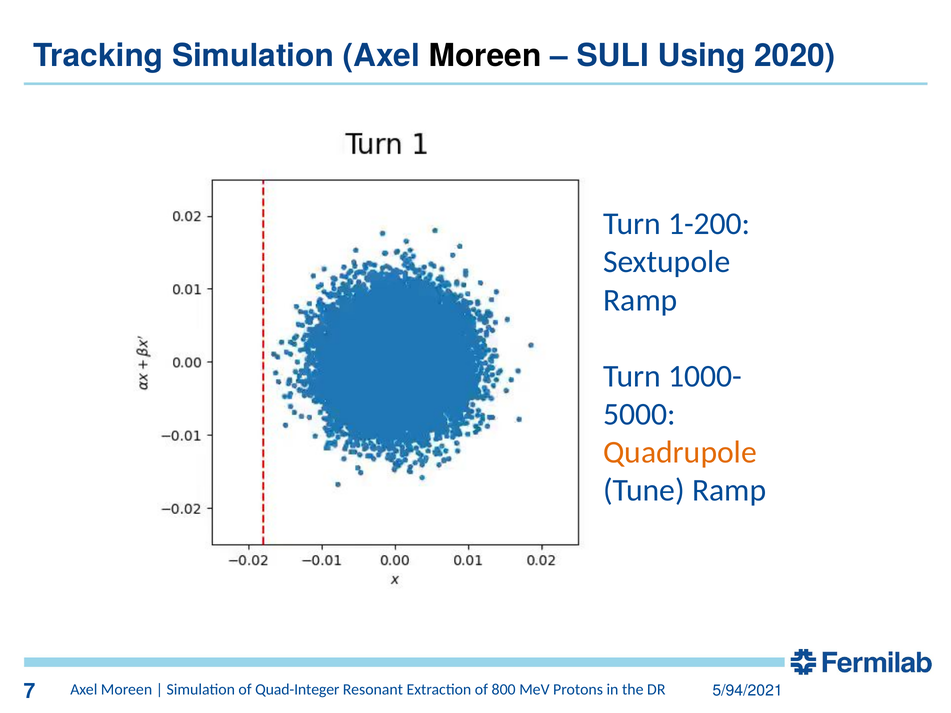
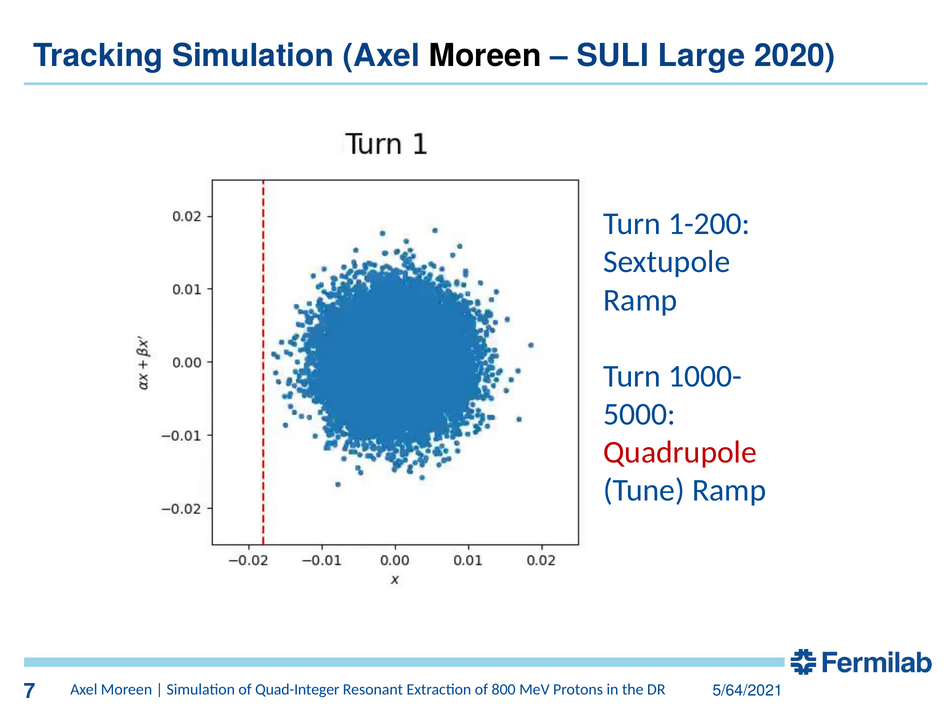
Using: Using -> Large (701, 56)
Quadrupole colour: orange -> red (680, 452)
5/94/2021: 5/94/2021 -> 5/64/2021 (748, 691)
